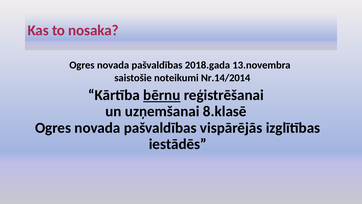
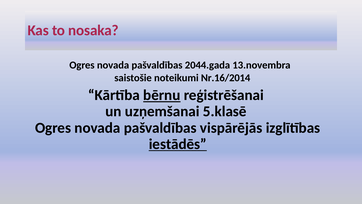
2018.gada: 2018.gada -> 2044.gada (207, 65)
Nr.14/2014: Nr.14/2014 -> Nr.16/2014 (226, 78)
8.klasē: 8.klasē -> 5.klasē (225, 111)
iestādēs underline: none -> present (178, 144)
